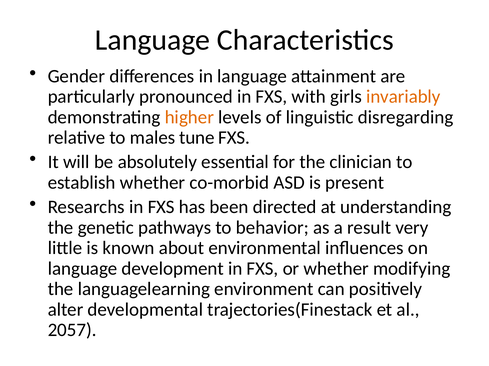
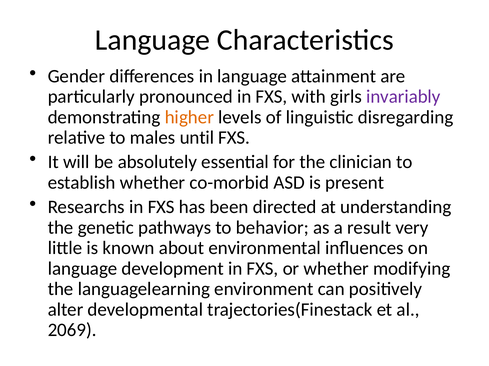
invariably colour: orange -> purple (403, 97)
tune: tune -> until (197, 138)
2057: 2057 -> 2069 (72, 331)
